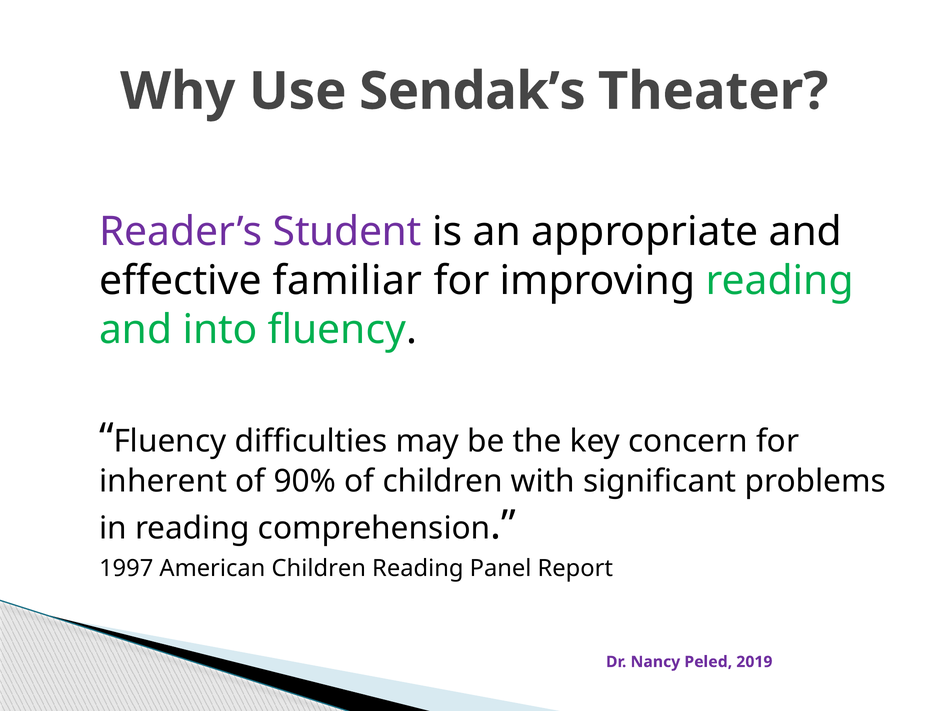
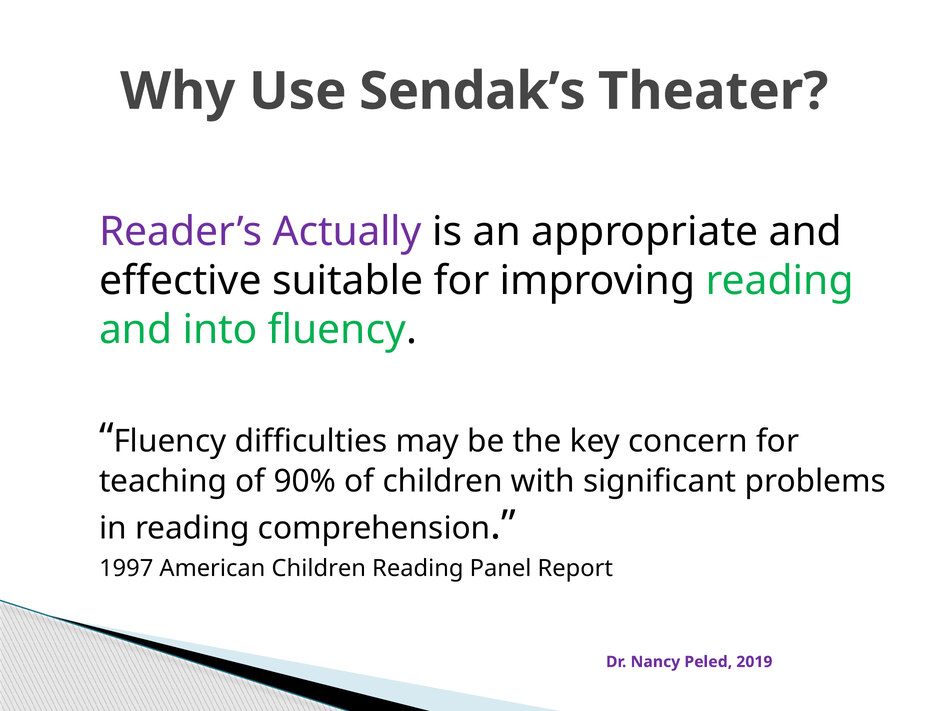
Student: Student -> Actually (347, 232)
familiar: familiar -> suitable (348, 281)
inherent: inherent -> teaching (163, 482)
